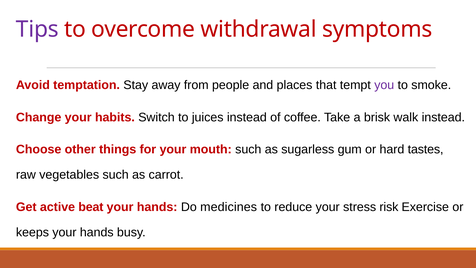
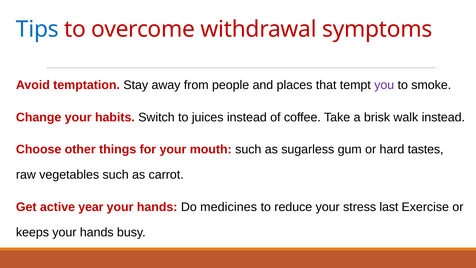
Tips colour: purple -> blue (37, 29)
beat: beat -> year (91, 207)
risk: risk -> last (389, 207)
